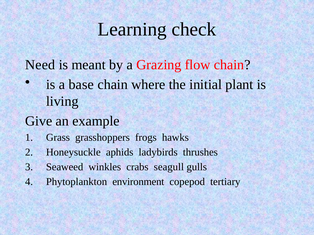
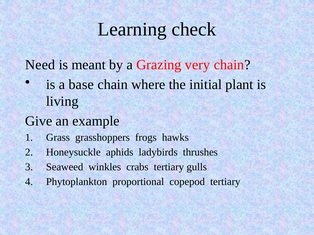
flow: flow -> very (198, 65)
seagull: seagull -> tertiary (169, 167)
environment: environment -> proportional (138, 182)
